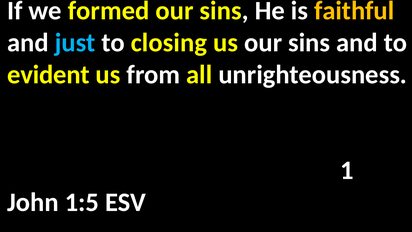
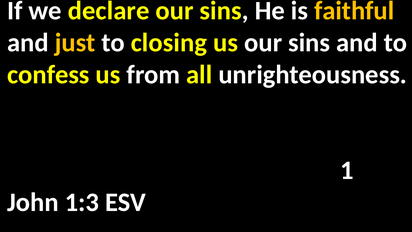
formed: formed -> declare (109, 11)
just colour: light blue -> yellow (75, 43)
evident: evident -> confess (48, 75)
1:5: 1:5 -> 1:3 (82, 202)
